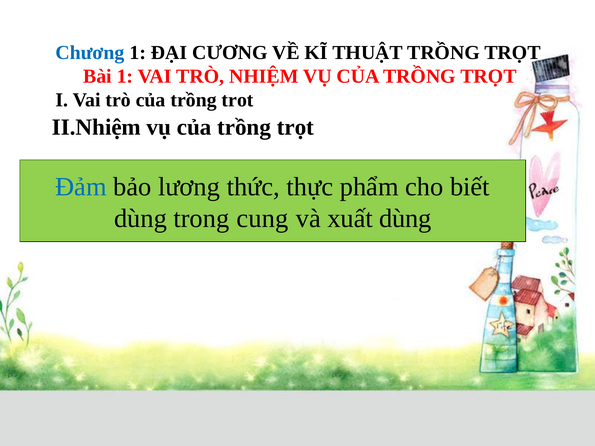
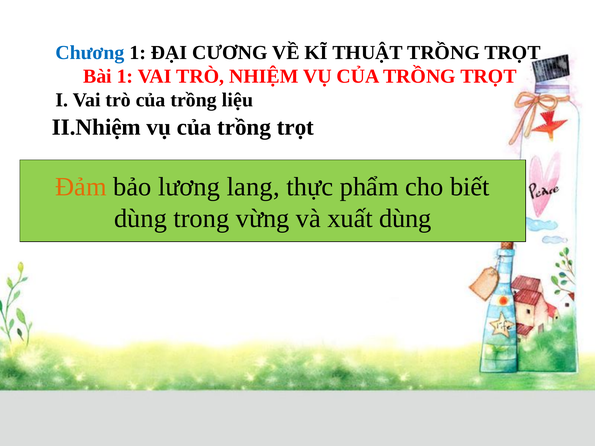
trot: trot -> liệu (238, 100)
Đảm colour: blue -> orange (81, 187)
thức: thức -> lang (253, 187)
cung: cung -> vừng (263, 219)
